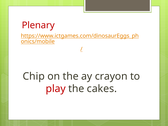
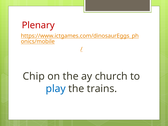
crayon: crayon -> church (111, 76)
play colour: red -> blue (56, 89)
cakes: cakes -> trains (102, 89)
